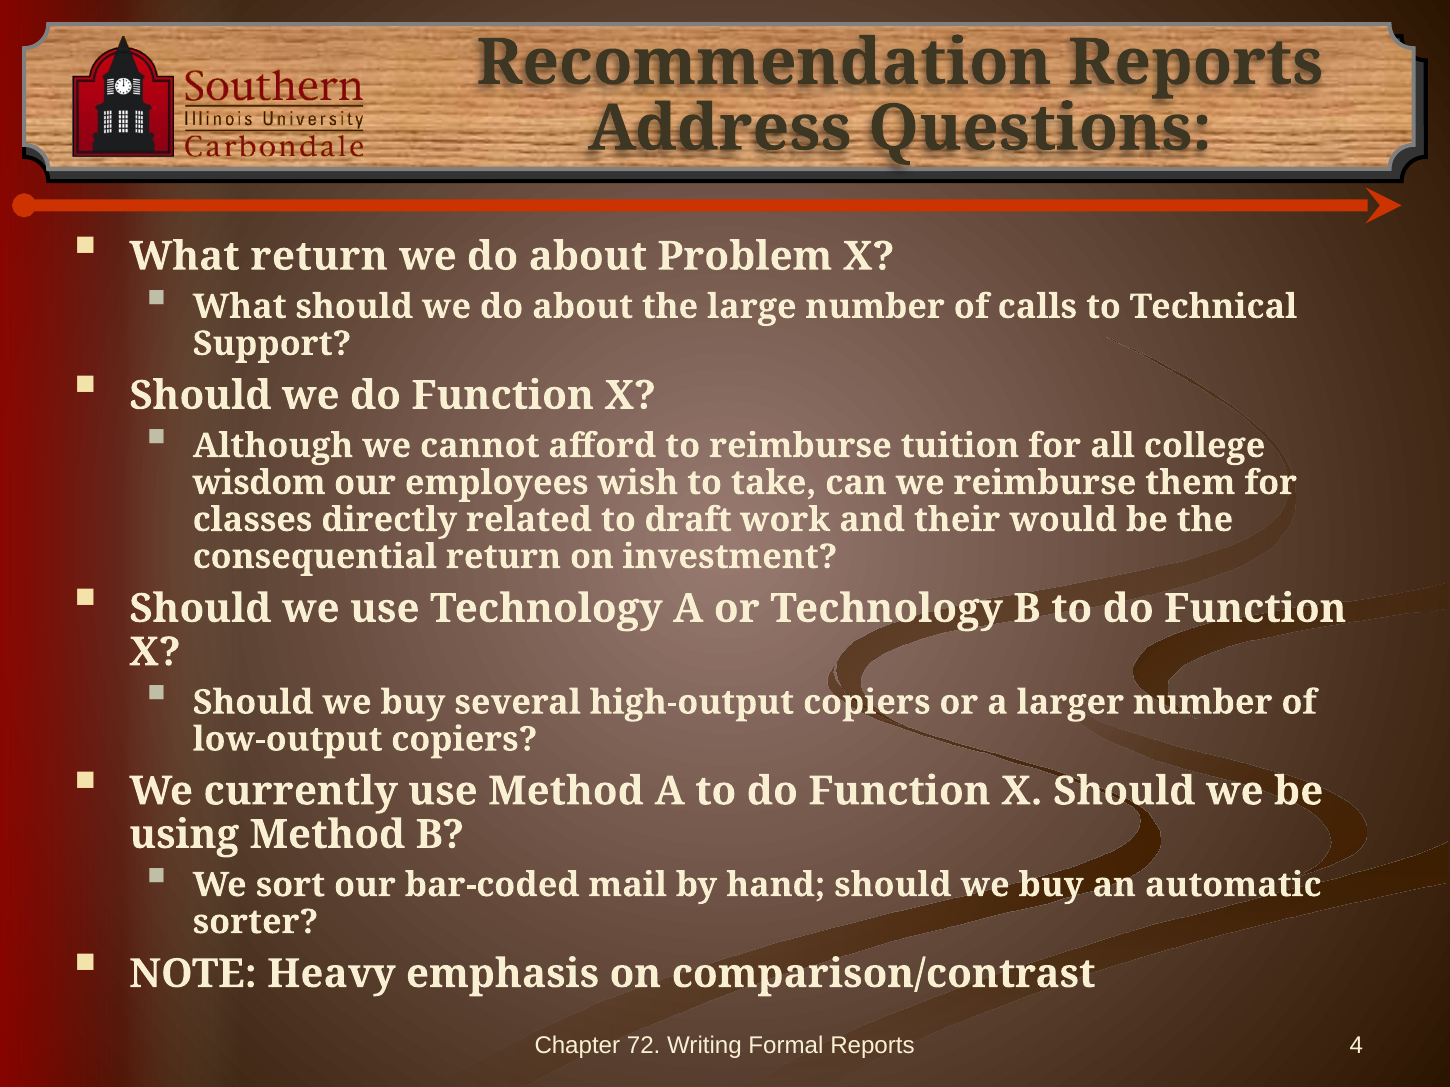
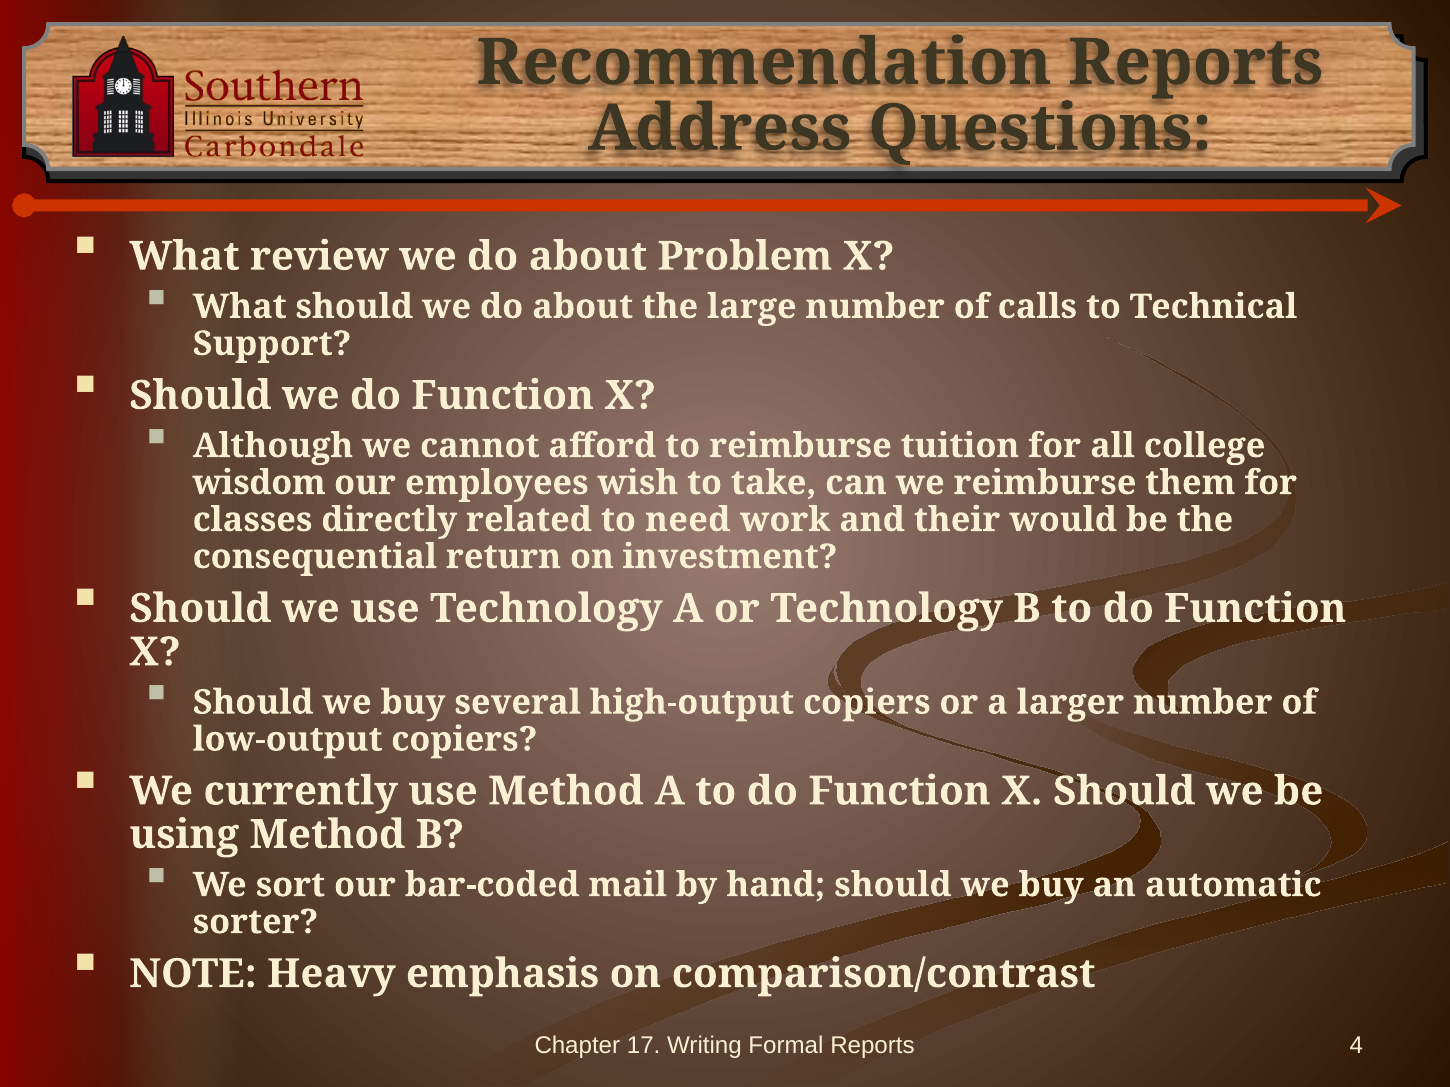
What return: return -> review (320, 257)
draft: draft -> need (688, 520)
72: 72 -> 17 (644, 1046)
